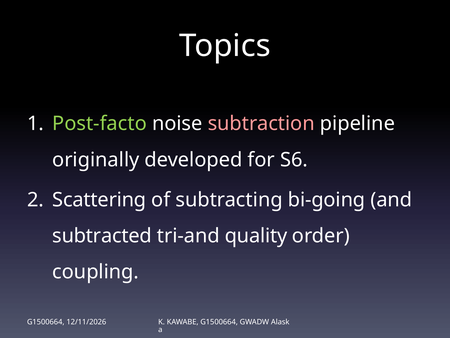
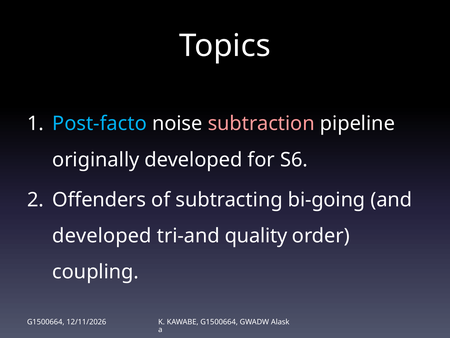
Post-facto colour: light green -> light blue (100, 123)
Scattering: Scattering -> Offenders (99, 199)
subtracted: subtracted -> developed (102, 235)
